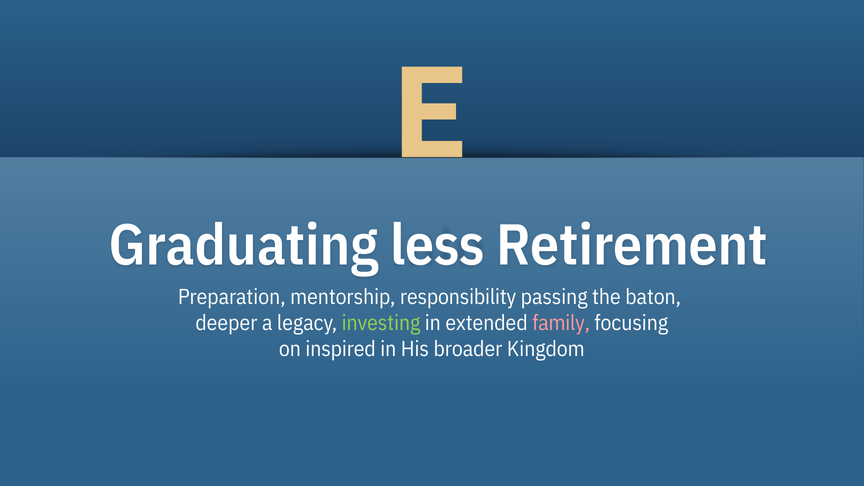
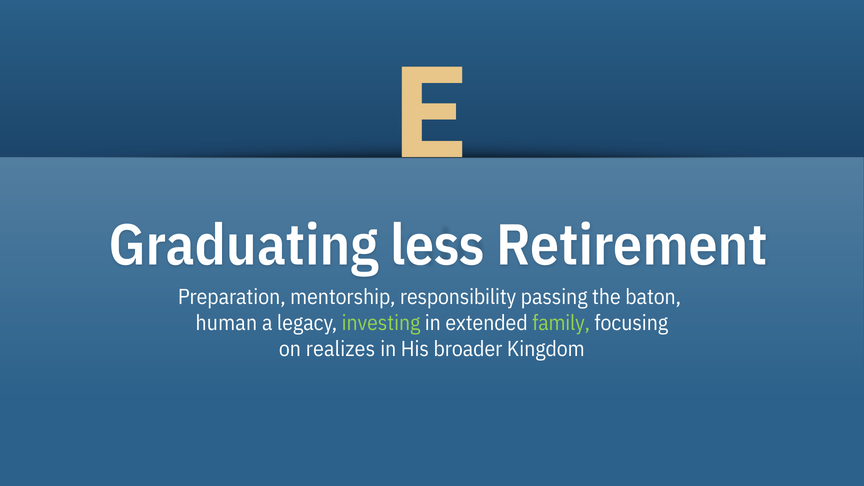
deeper: deeper -> human (226, 323)
family colour: pink -> light green (561, 323)
inspired: inspired -> realizes (340, 349)
